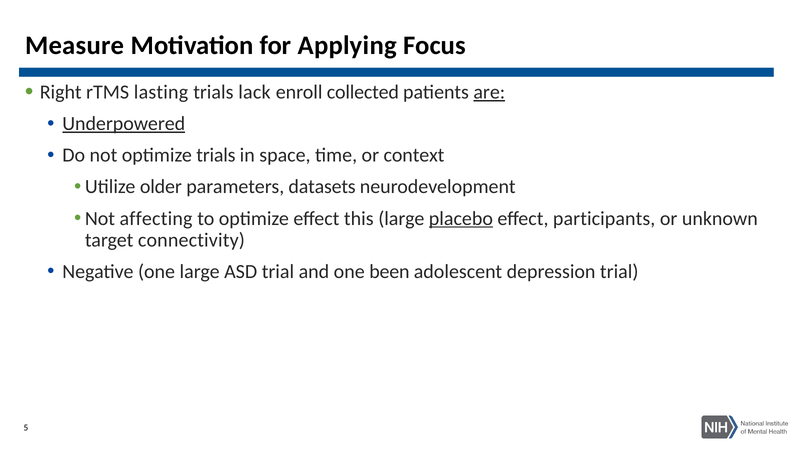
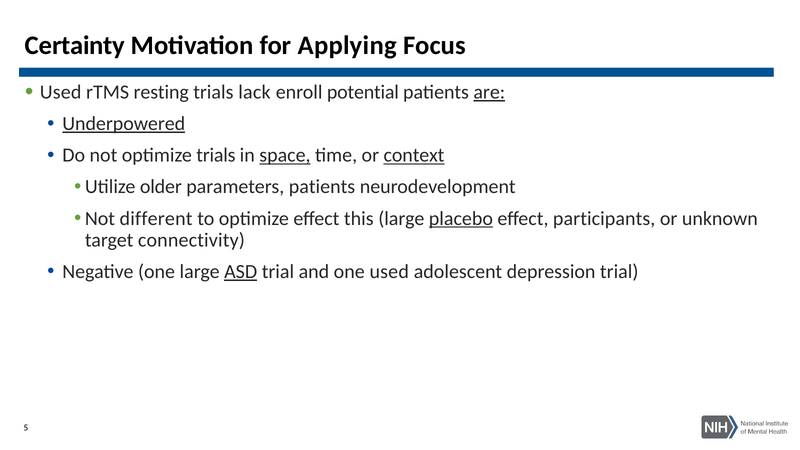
Measure: Measure -> Certainty (75, 45)
Right: Right -> Used (61, 92)
lasting: lasting -> resting (161, 92)
collected: collected -> potential (363, 92)
space underline: none -> present (285, 155)
context underline: none -> present (414, 155)
parameters datasets: datasets -> patients (322, 187)
affecting: affecting -> different (156, 218)
ASD underline: none -> present (241, 272)
one been: been -> used (389, 272)
